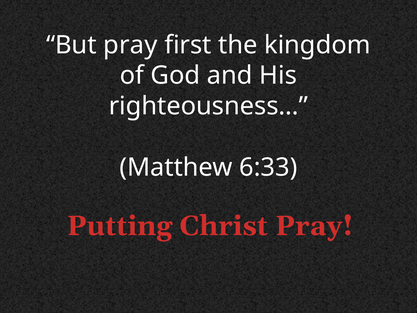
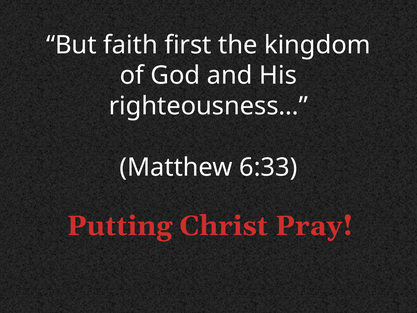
But pray: pray -> faith (130, 45)
